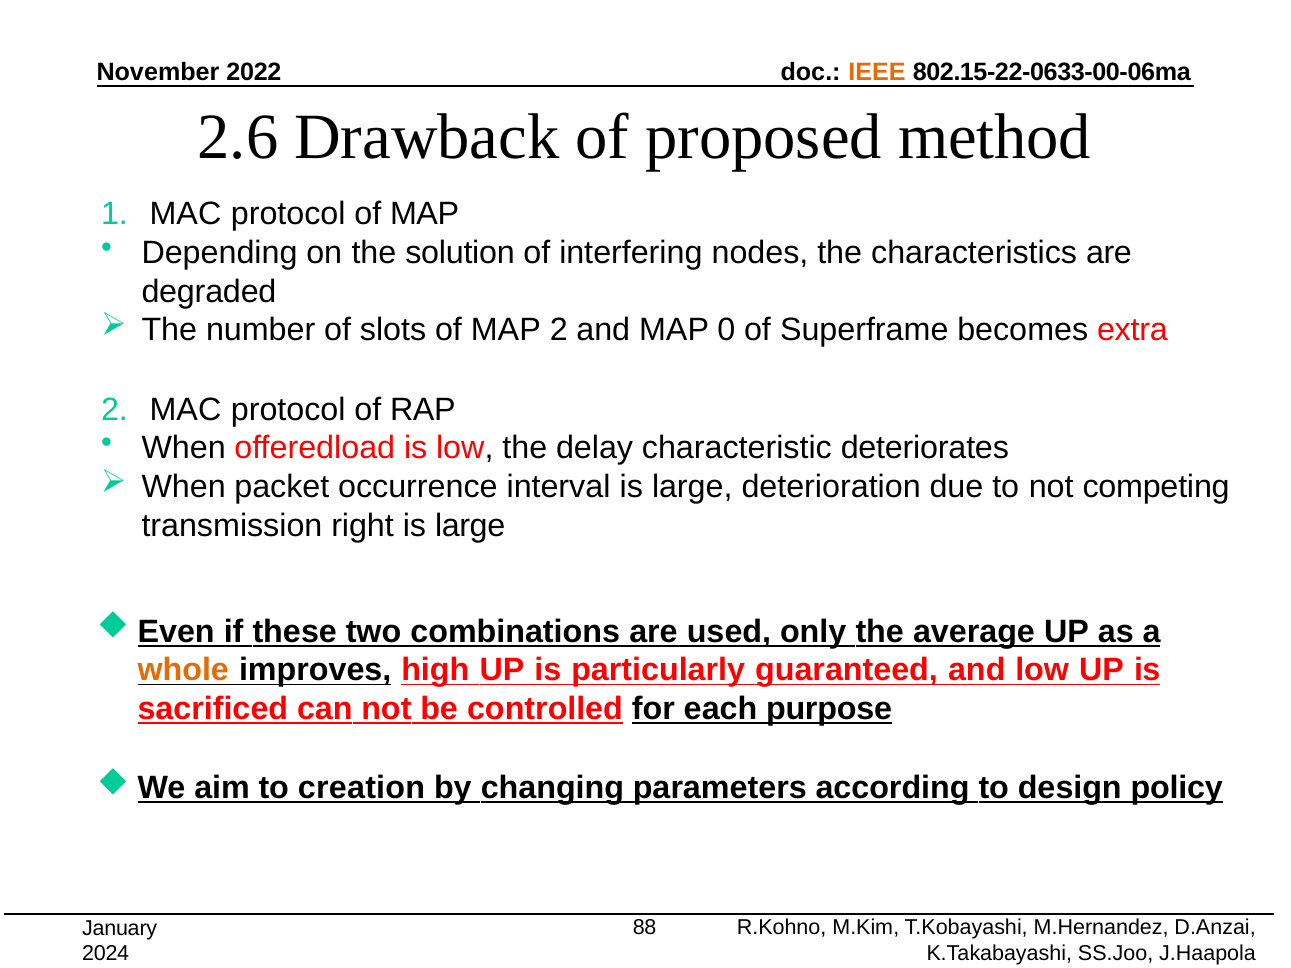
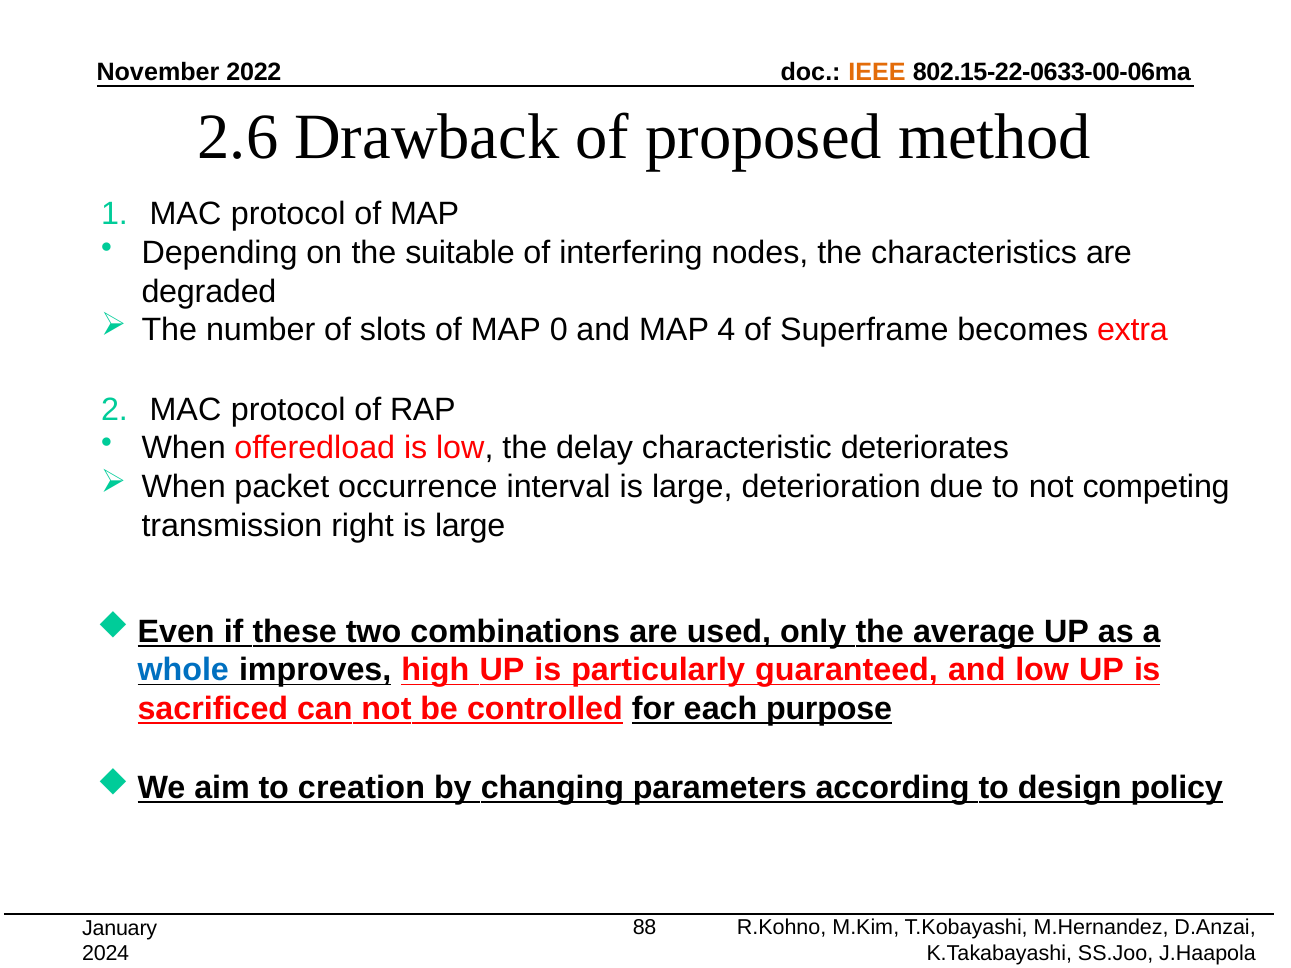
solution: solution -> suitable (460, 253)
MAP 2: 2 -> 0 (559, 330)
0: 0 -> 4 (726, 330)
whole colour: orange -> blue (183, 670)
